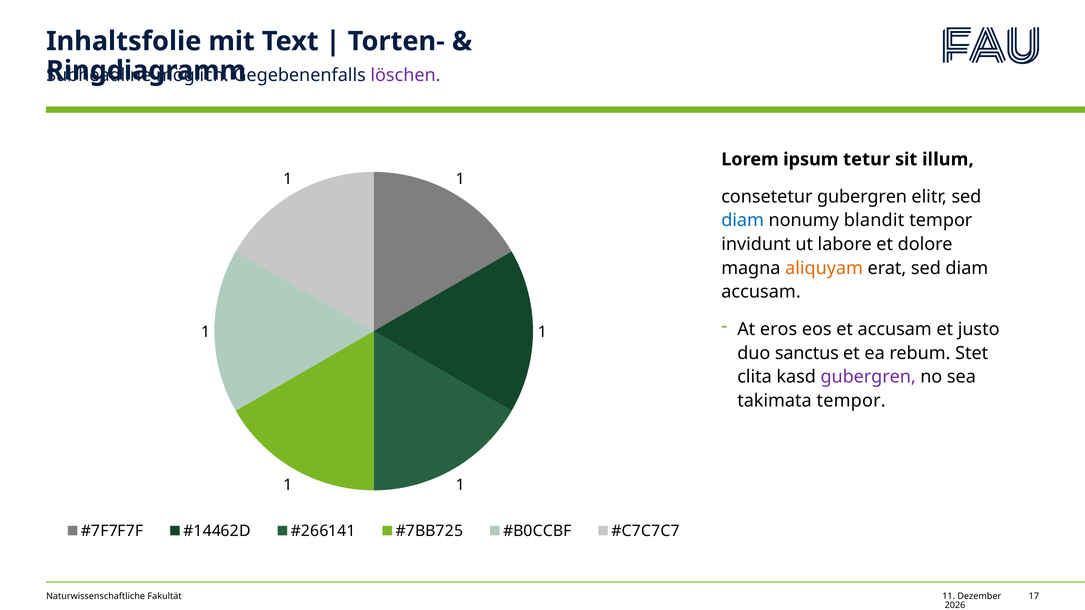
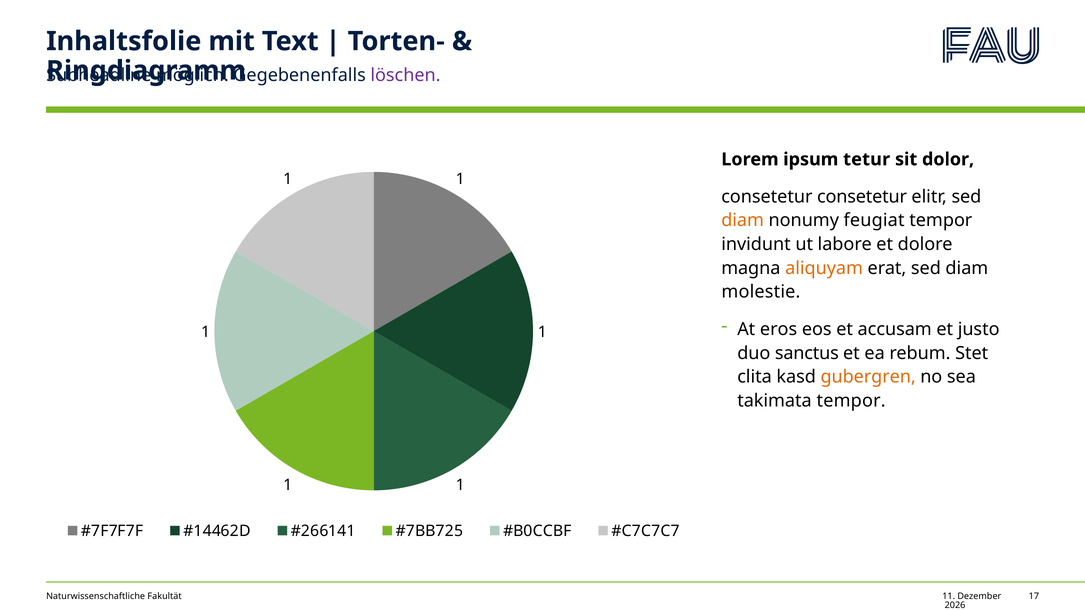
illum: illum -> dolor (948, 159)
consetetur gubergren: gubergren -> consetetur (862, 197)
diam colour: blue -> orange (743, 221)
blandit: blandit -> feugiat (874, 221)
accusam: accusam -> molestie (761, 292)
gubergren colour: purple -> orange (868, 377)
